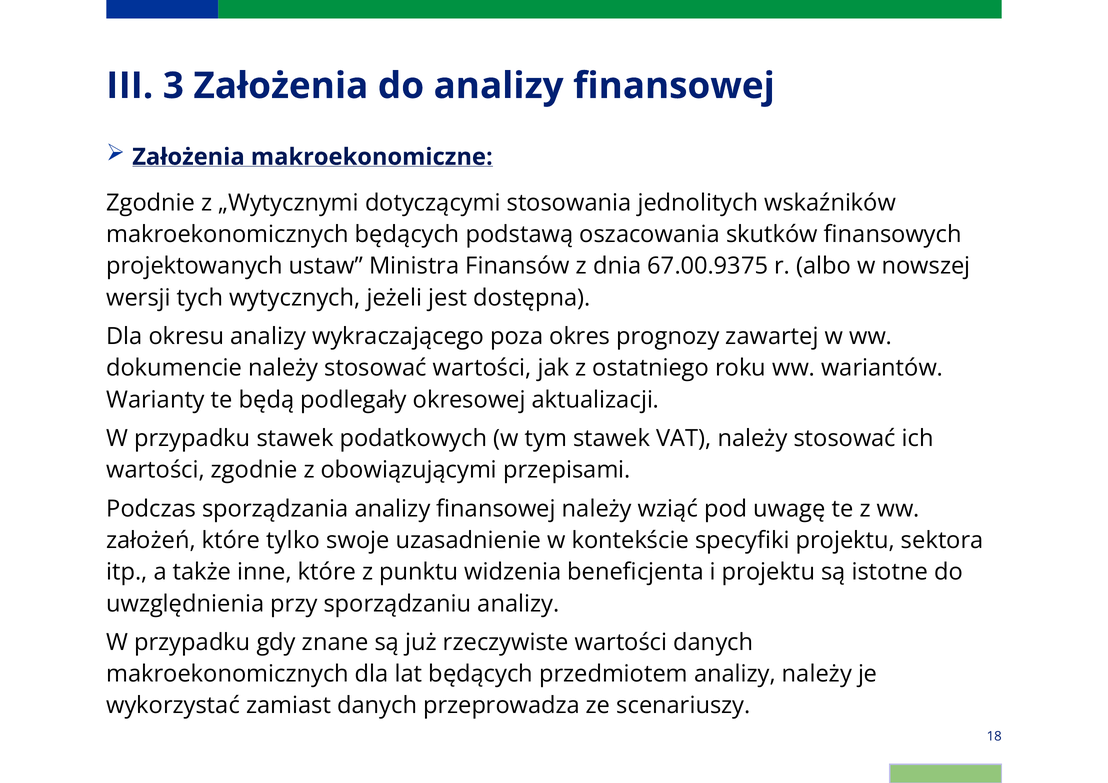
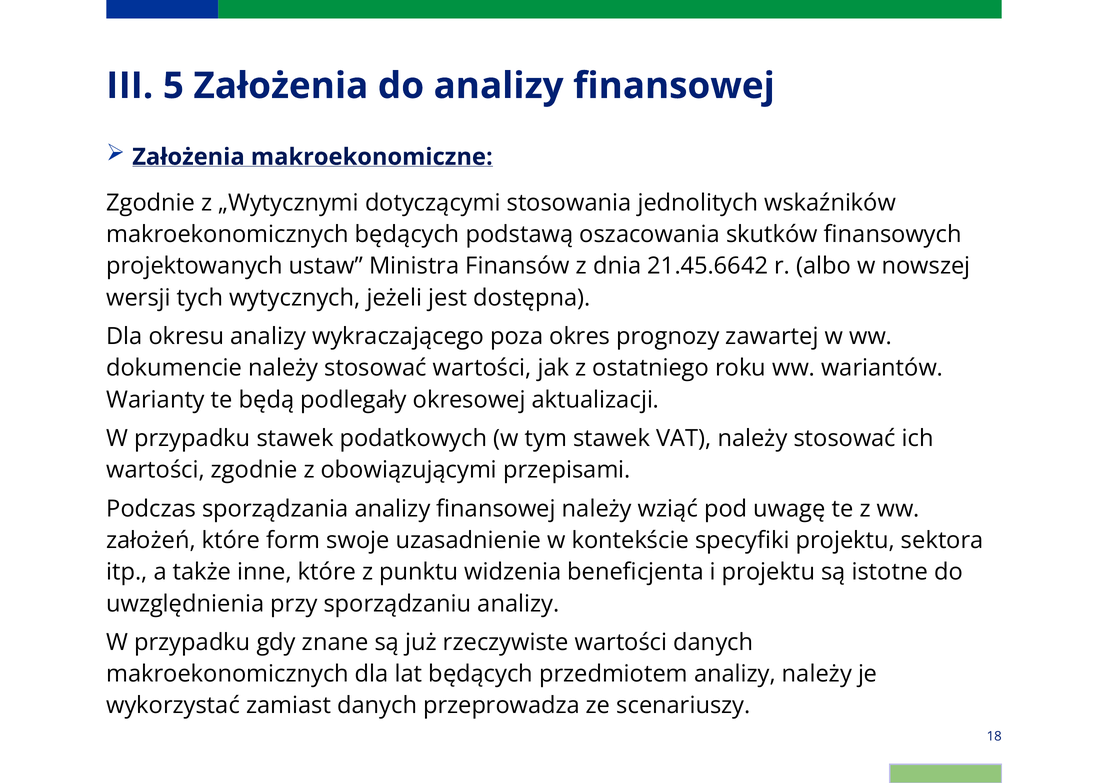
3: 3 -> 5 (173, 86)
67.00.9375: 67.00.9375 -> 21.45.6642 (708, 266)
tylko: tylko -> form (293, 541)
